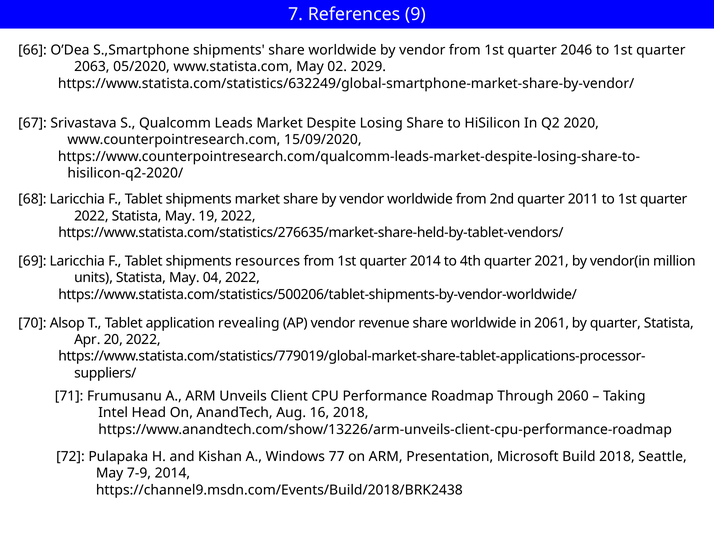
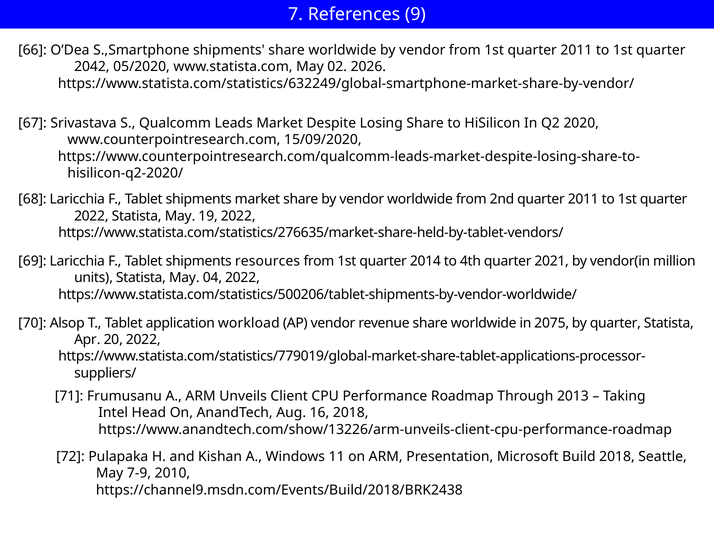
1st quarter 2046: 2046 -> 2011 (576, 50)
2063: 2063 -> 2042 (92, 67)
2029: 2029 -> 2026 (368, 67)
revealing: revealing -> workload (249, 323)
2061: 2061 -> 2075 (552, 323)
2060: 2060 -> 2013 (573, 396)
77: 77 -> 11 (337, 456)
7-9 2014: 2014 -> 2010 (172, 473)
